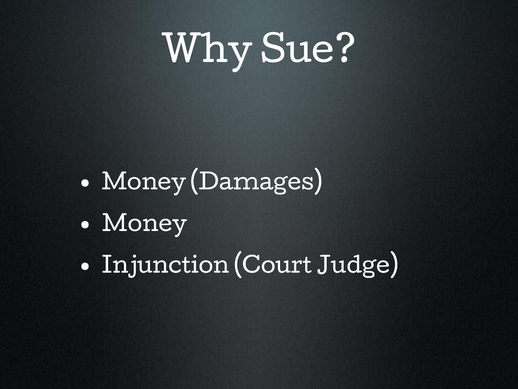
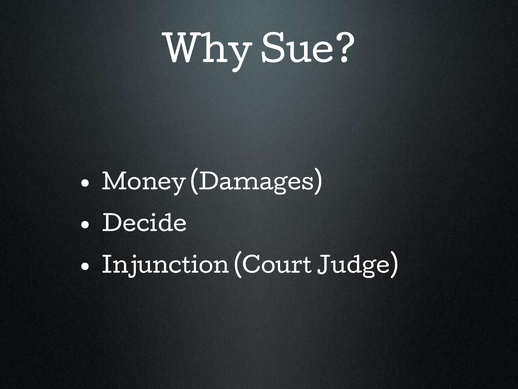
Money: Money -> Decide (145, 224)
